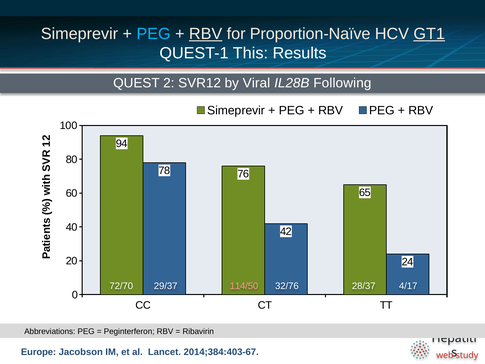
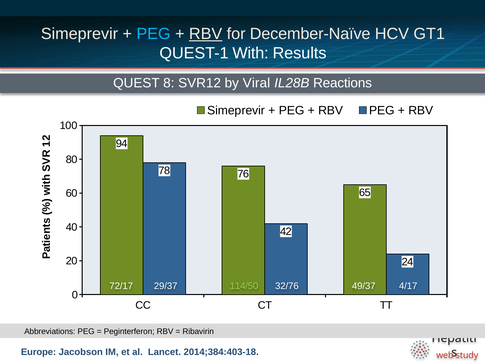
Proportion-Naïve: Proportion-Naïve -> December-Naïve (310, 34)
GT1 underline: present -> none (429, 34)
This: This -> With (251, 53)
QUEST 2: 2 -> 8 (169, 83)
Following: Following -> Reactions (343, 83)
72/70: 72/70 -> 72/17 (121, 286)
114/50 colour: pink -> light green (244, 286)
28/37: 28/37 -> 49/37 (364, 286)
2014;384:403-67: 2014;384:403-67 -> 2014;384:403-18 (221, 352)
